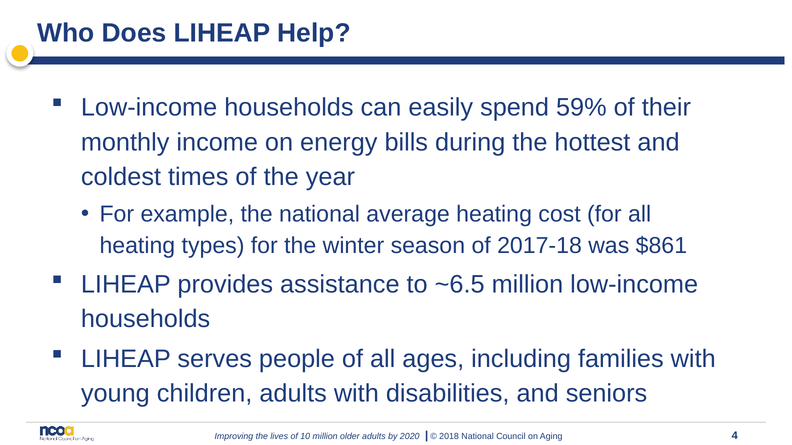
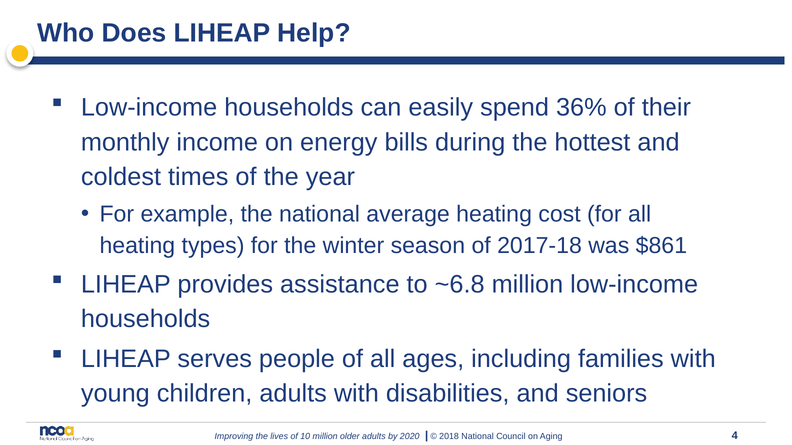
59%: 59% -> 36% (581, 108)
~6.5: ~6.5 -> ~6.8 (460, 285)
